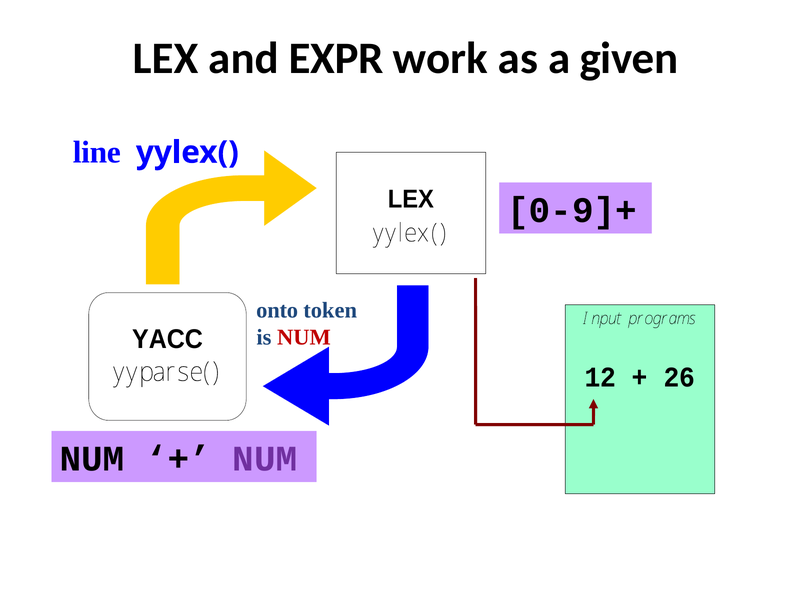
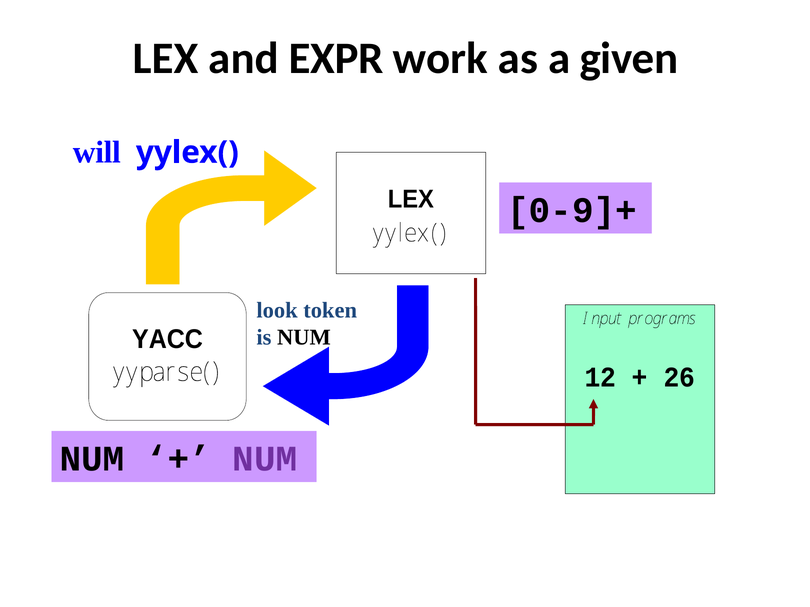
line: line -> will (97, 152)
onto: onto -> look (277, 310)
NUM colour: red -> black (304, 337)
